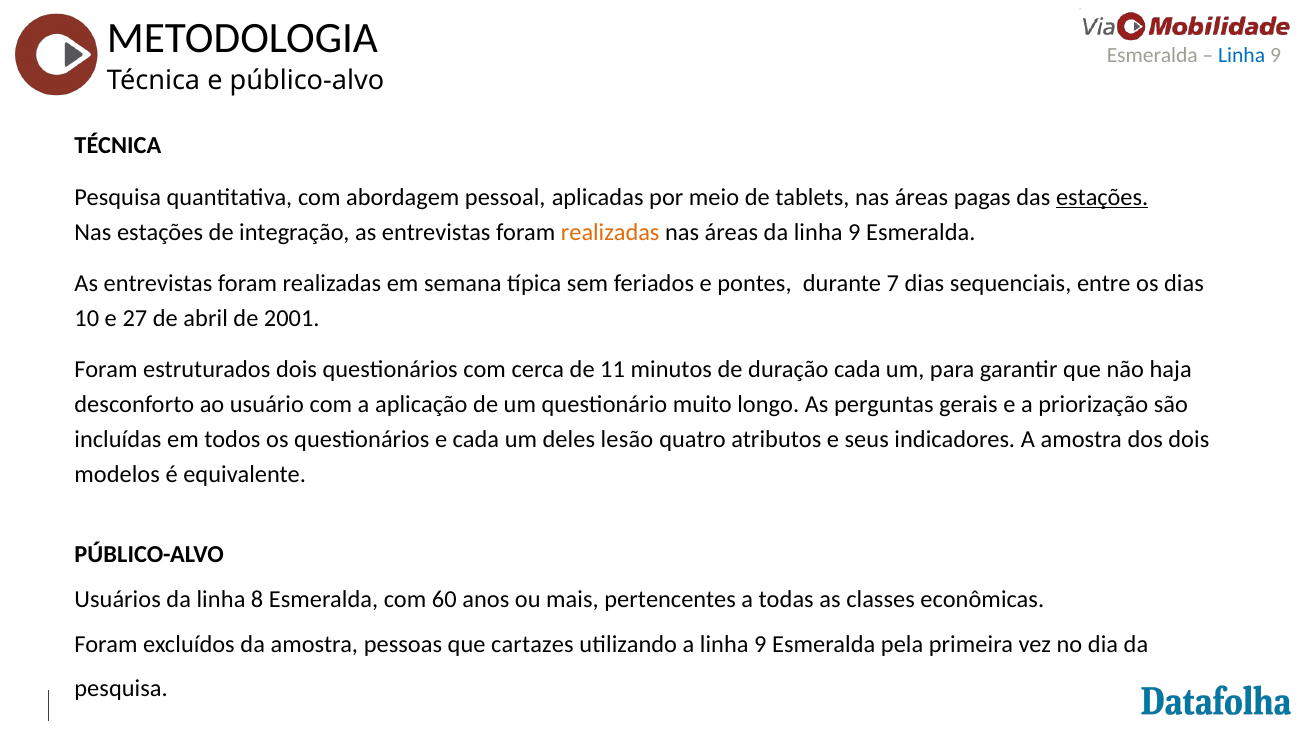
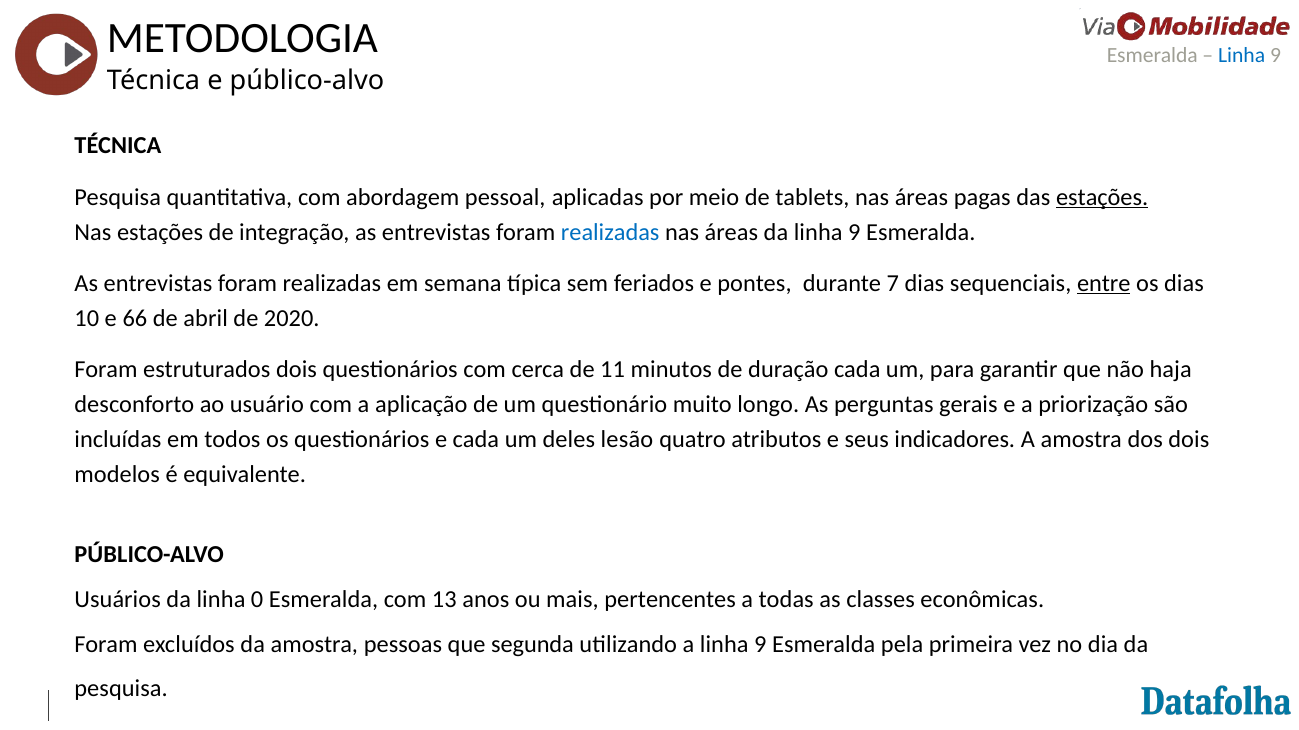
realizadas colour: orange -> blue (610, 232)
entre underline: none -> present (1104, 284)
27: 27 -> 66 (135, 319)
2001: 2001 -> 2020 (292, 319)
8: 8 -> 0 (257, 600)
60: 60 -> 13 (444, 600)
cartazes: cartazes -> segunda (533, 645)
